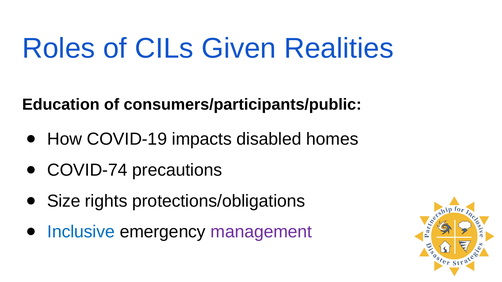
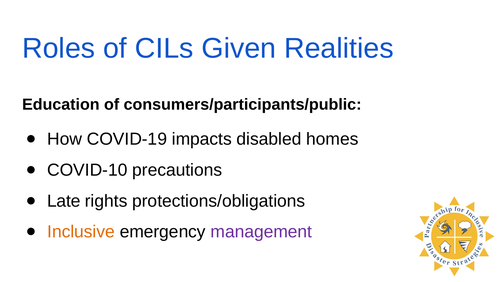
COVID-74: COVID-74 -> COVID-10 (87, 170)
Size: Size -> Late (64, 201)
Inclusive colour: blue -> orange (81, 232)
